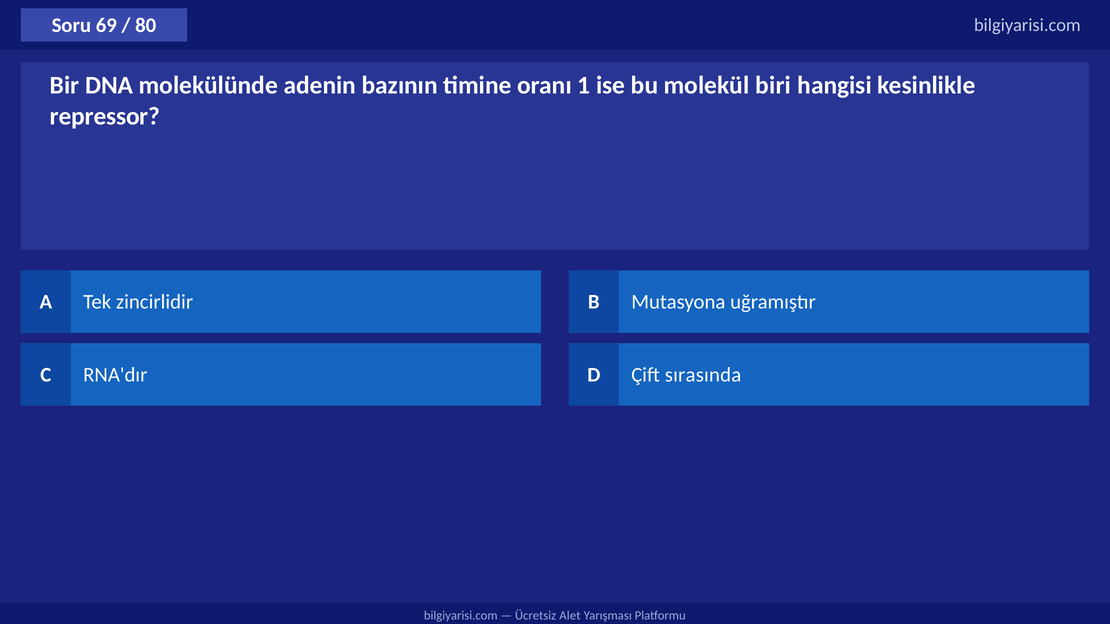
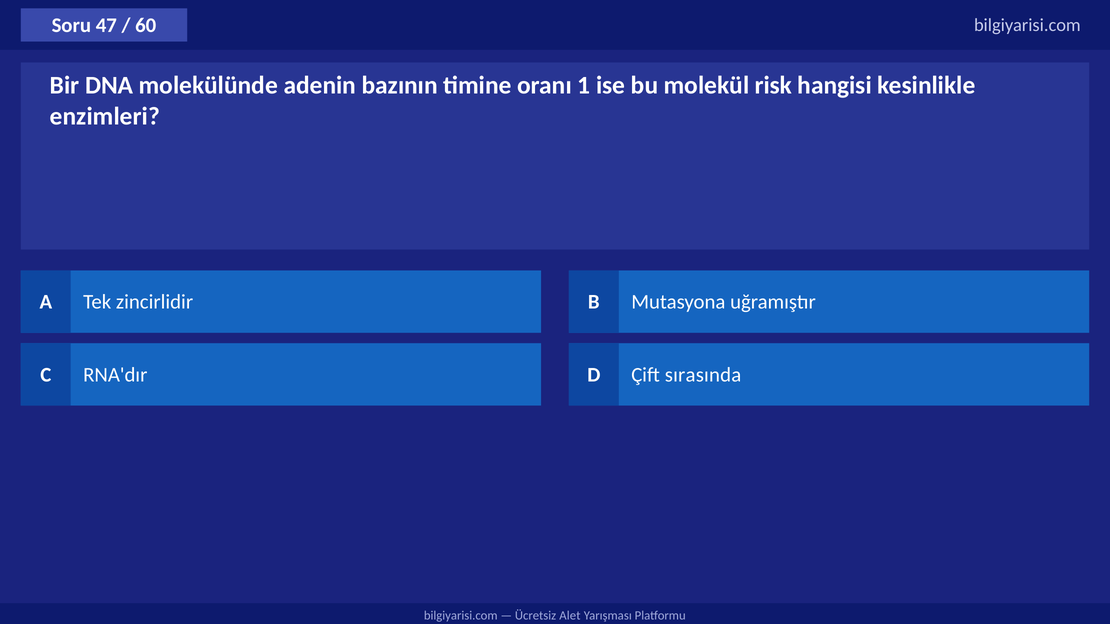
69: 69 -> 47 (106, 25)
80: 80 -> 60 (146, 25)
biri: biri -> risk (773, 85)
repressor: repressor -> enzimleri (105, 116)
